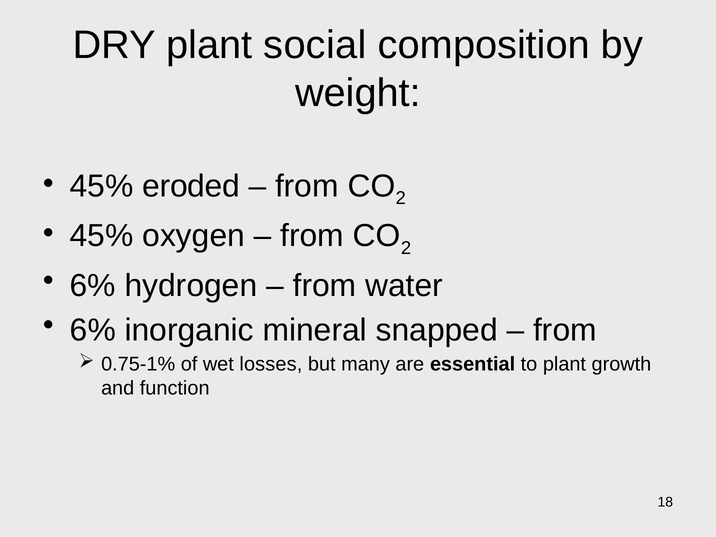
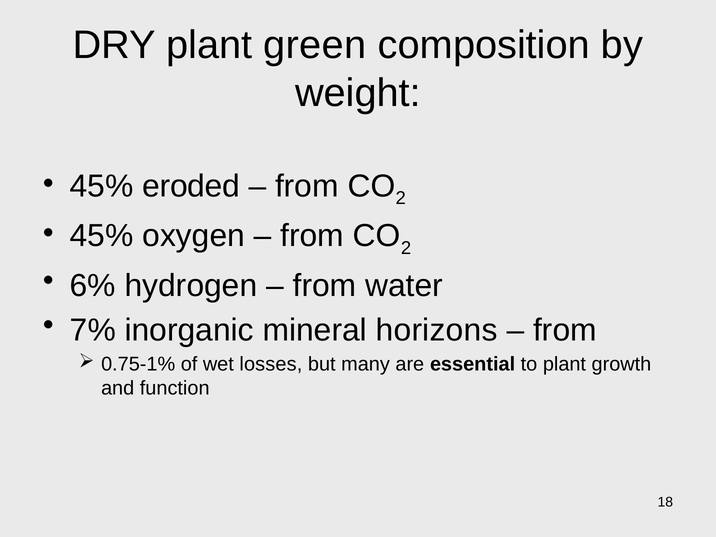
social: social -> green (315, 45)
6%: 6% -> 7% (93, 330)
snapped: snapped -> horizons (437, 330)
